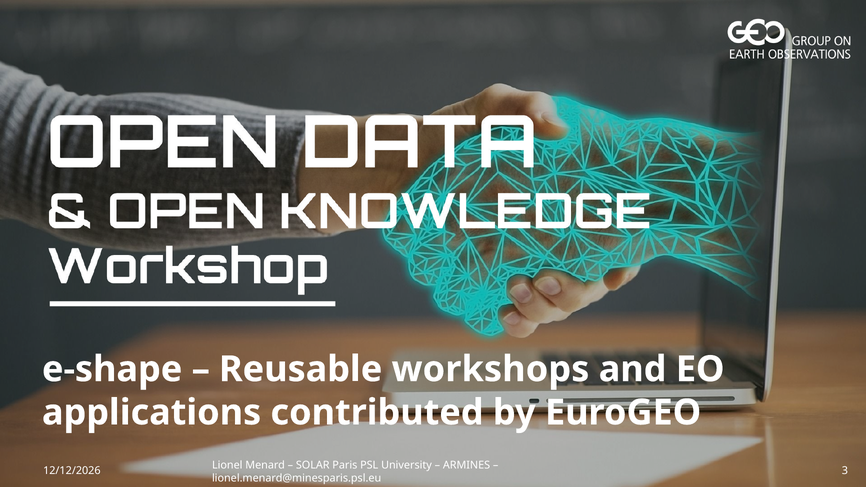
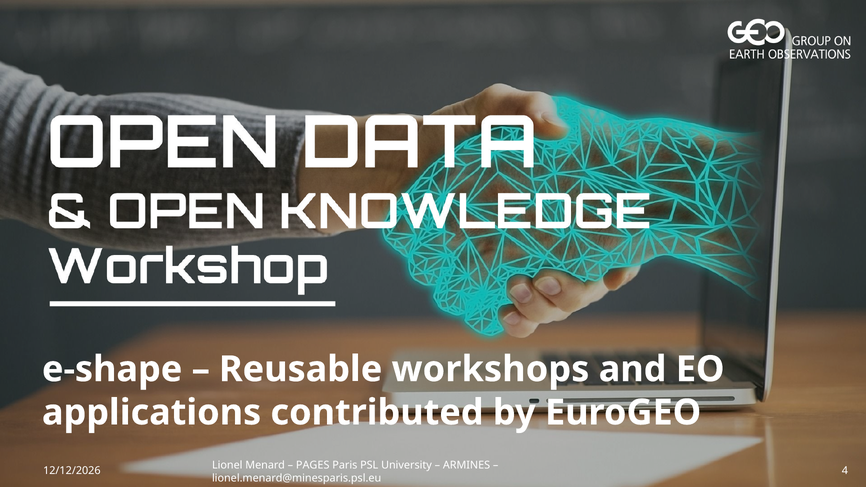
SOLAR: SOLAR -> PAGES (313, 465)
3: 3 -> 4 (845, 471)
